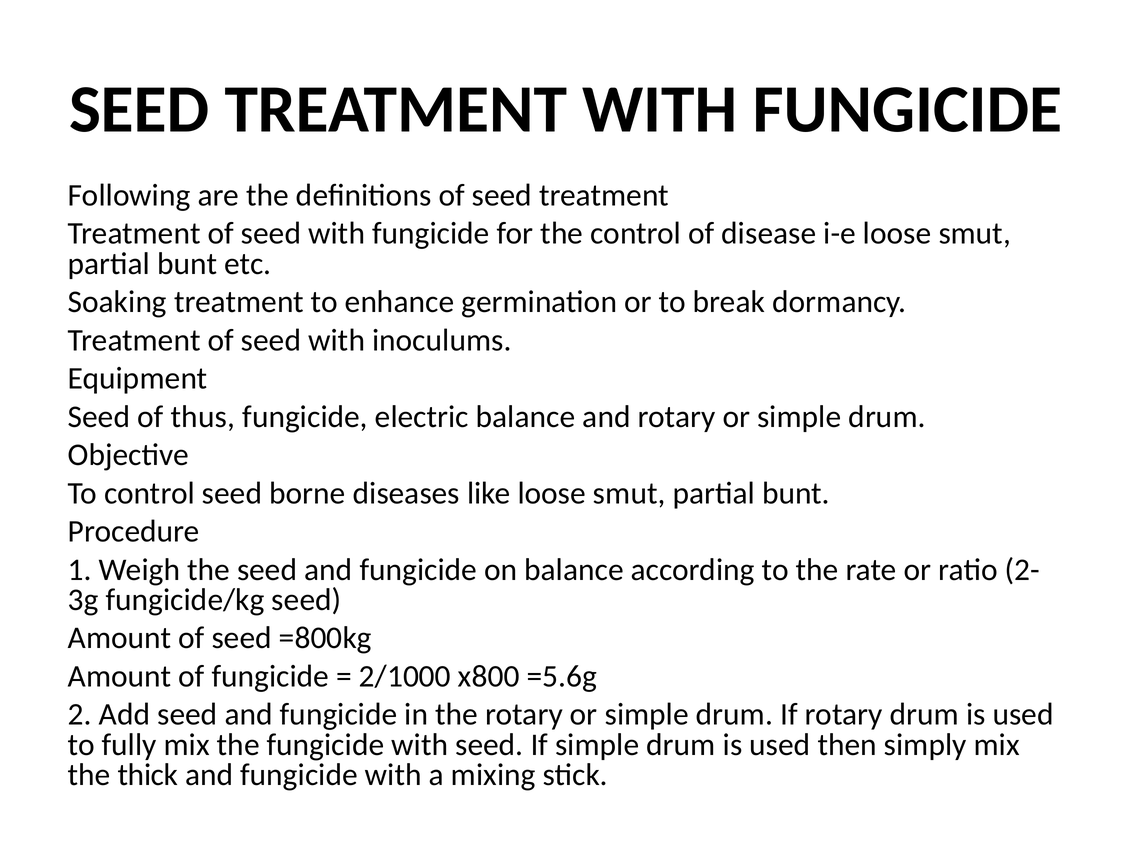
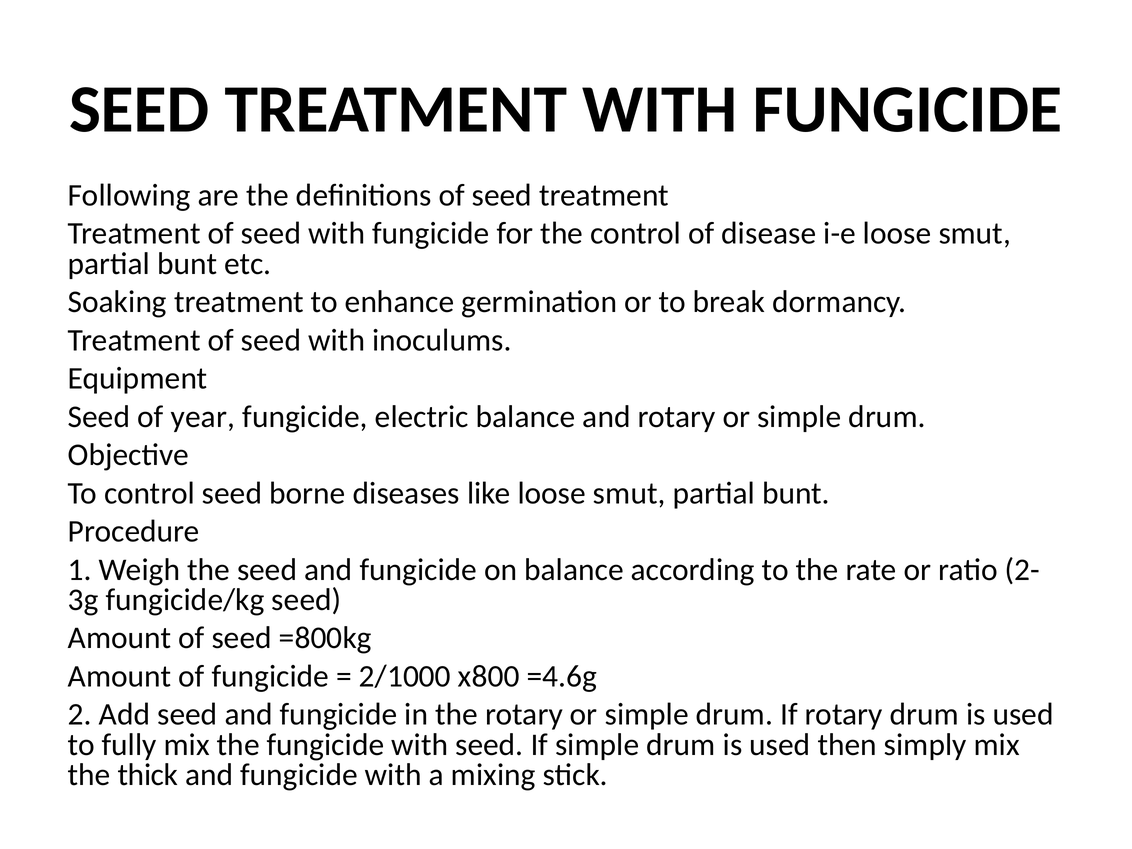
thus: thus -> year (203, 417)
=5.6g: =5.6g -> =4.6g (562, 676)
